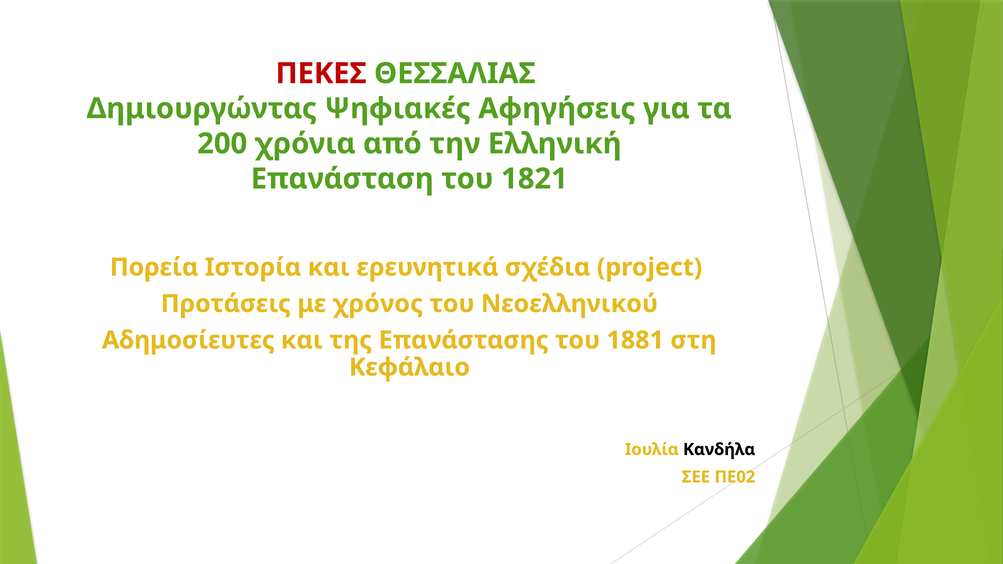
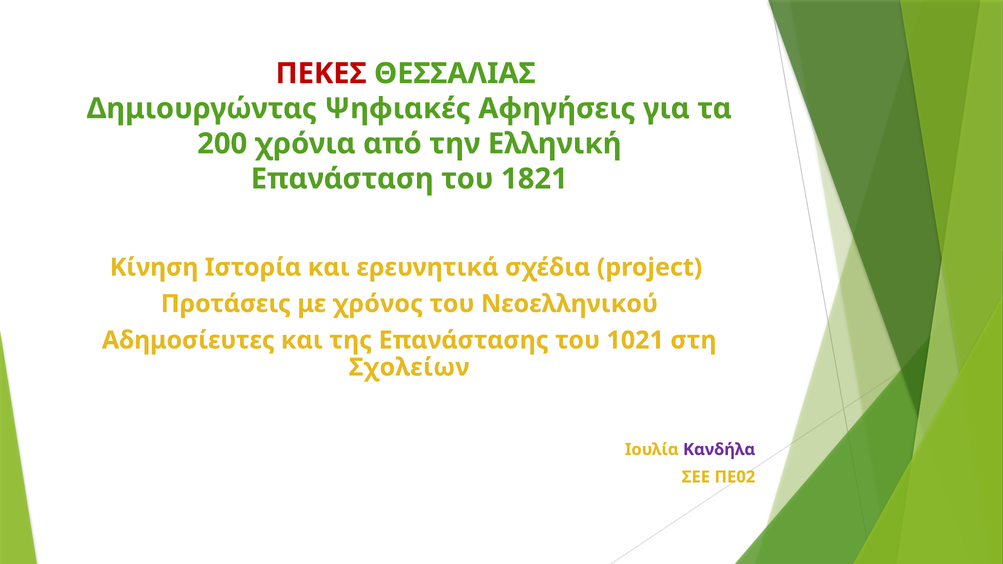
Πορεία: Πορεία -> Κίνηση (154, 267)
1881: 1881 -> 1021 (635, 340)
Κεφάλαιο: Κεφάλαιο -> Σχολείων (409, 367)
Κανδήλα colour: black -> purple (719, 450)
